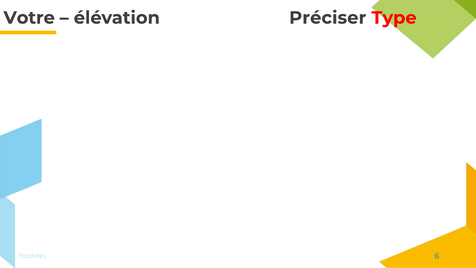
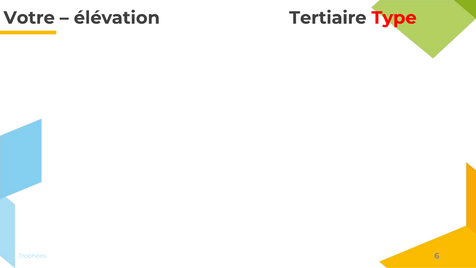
Préciser: Préciser -> Tertiaire (328, 18)
